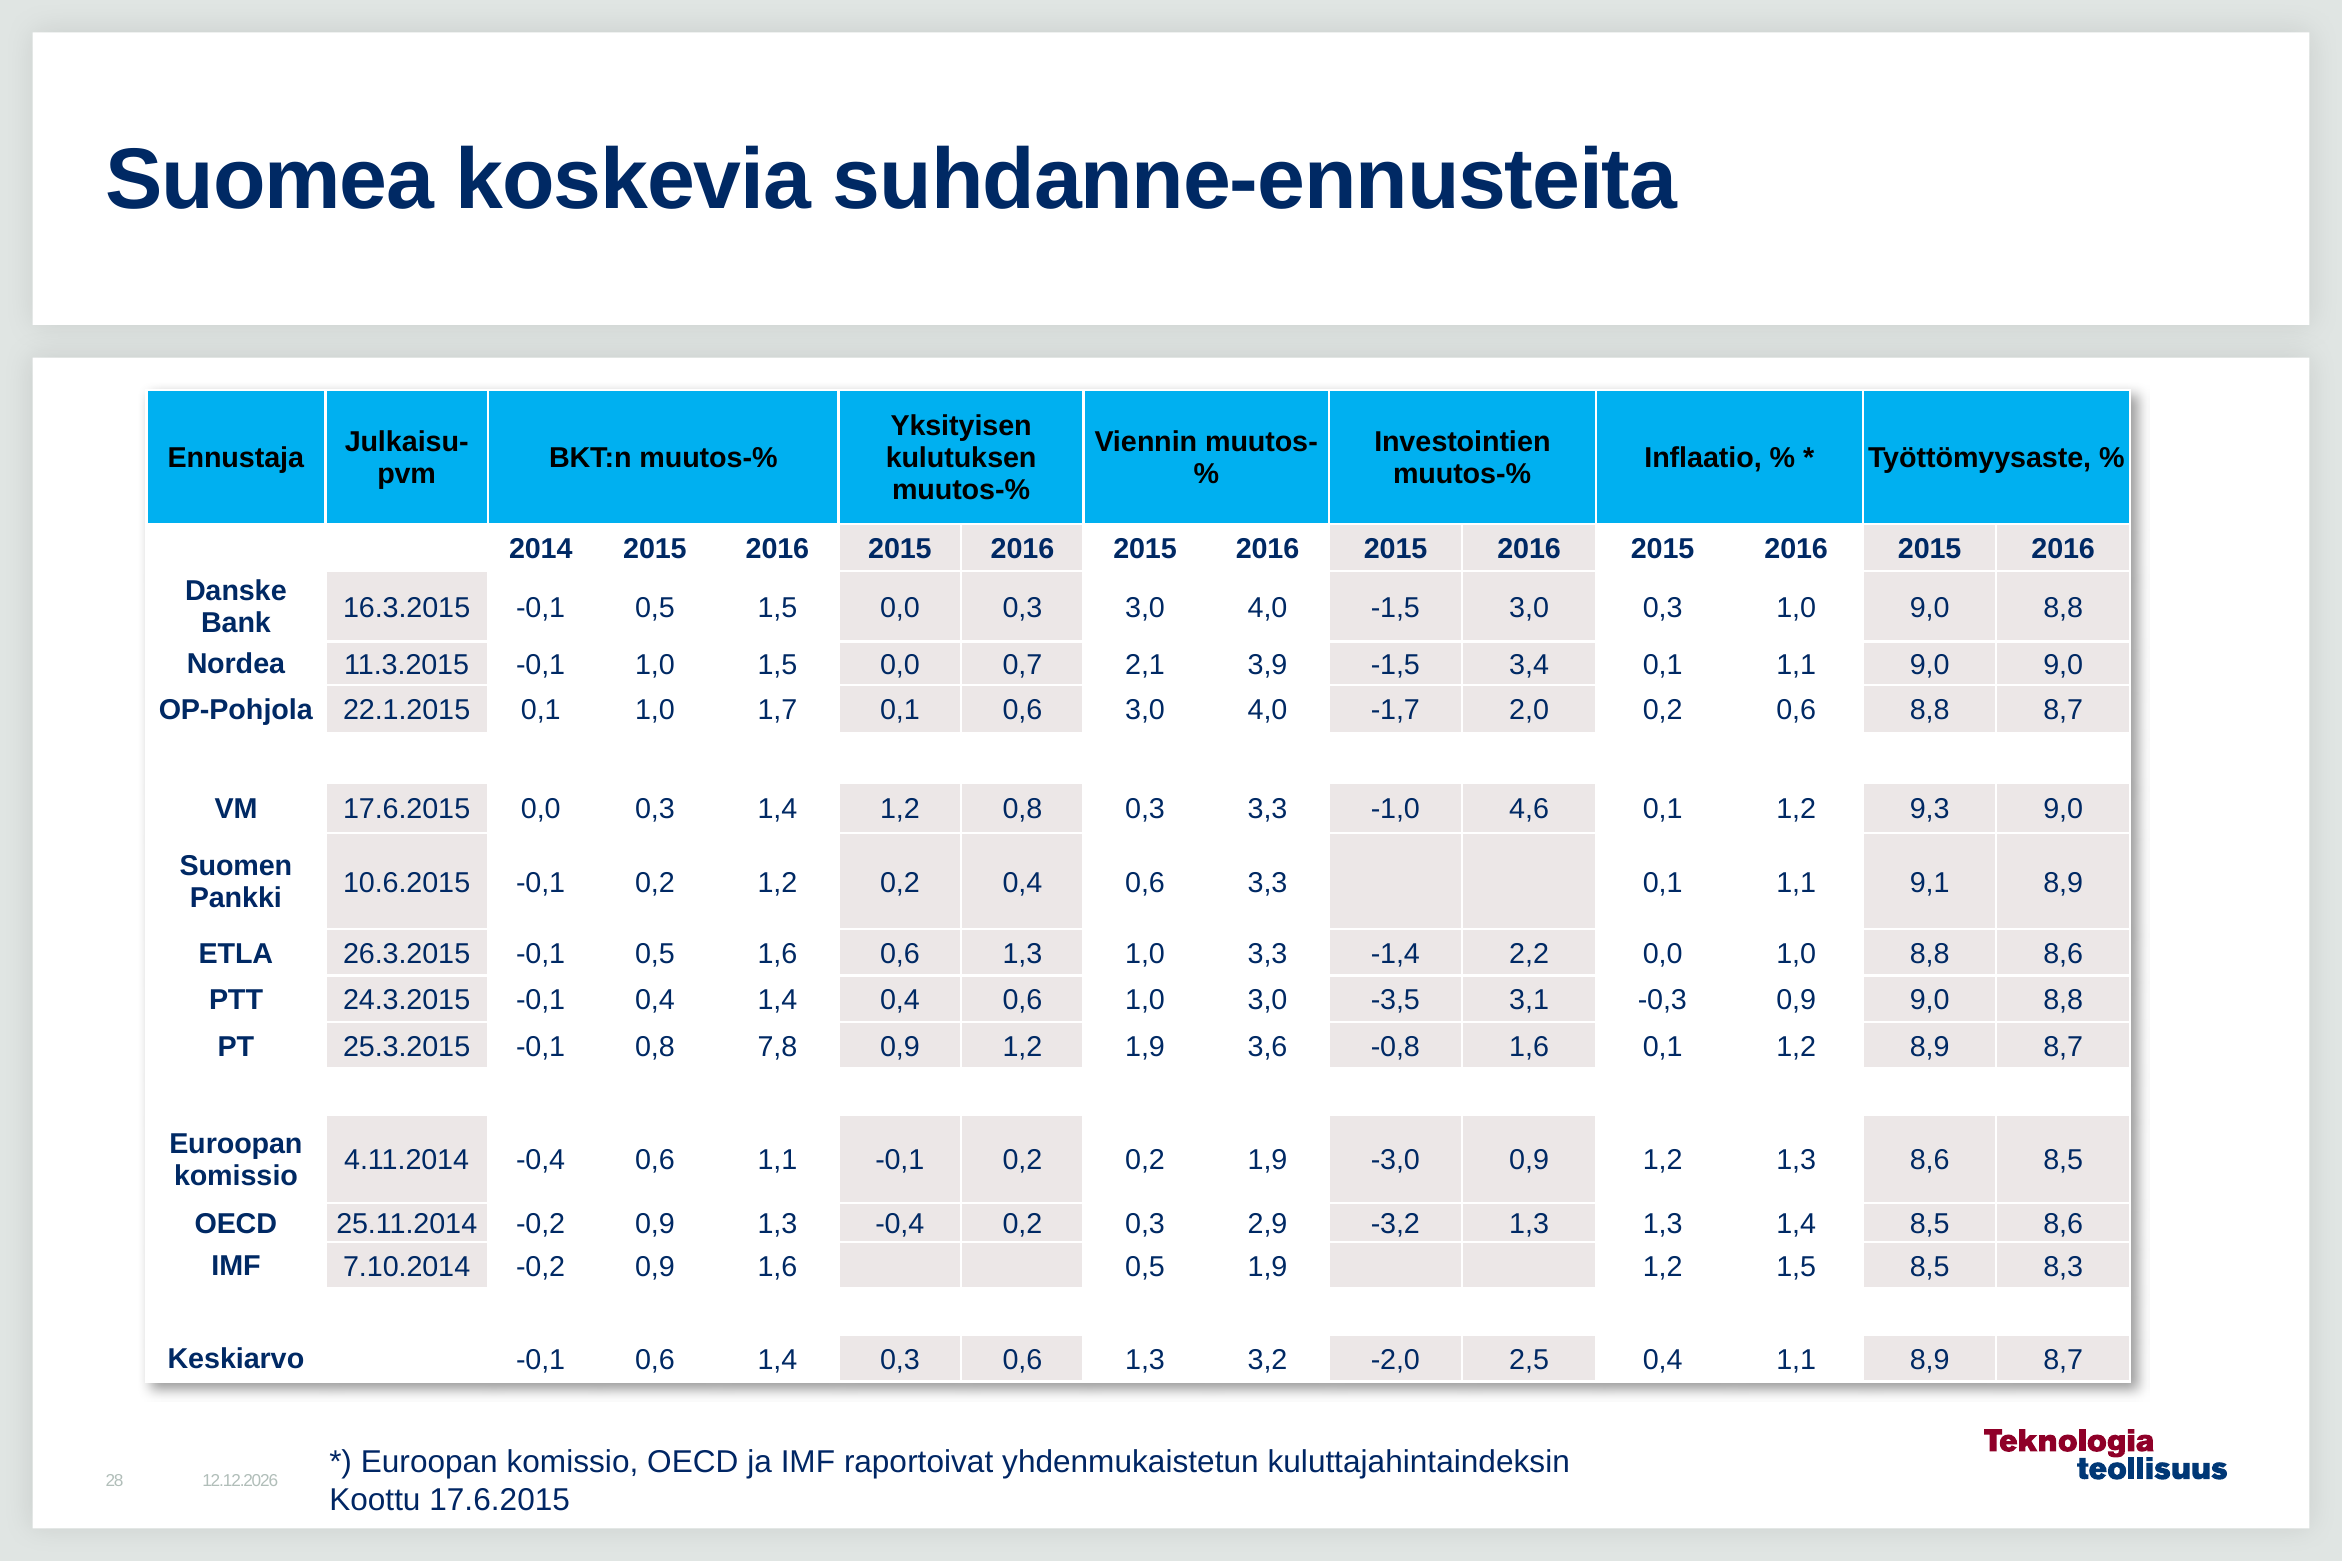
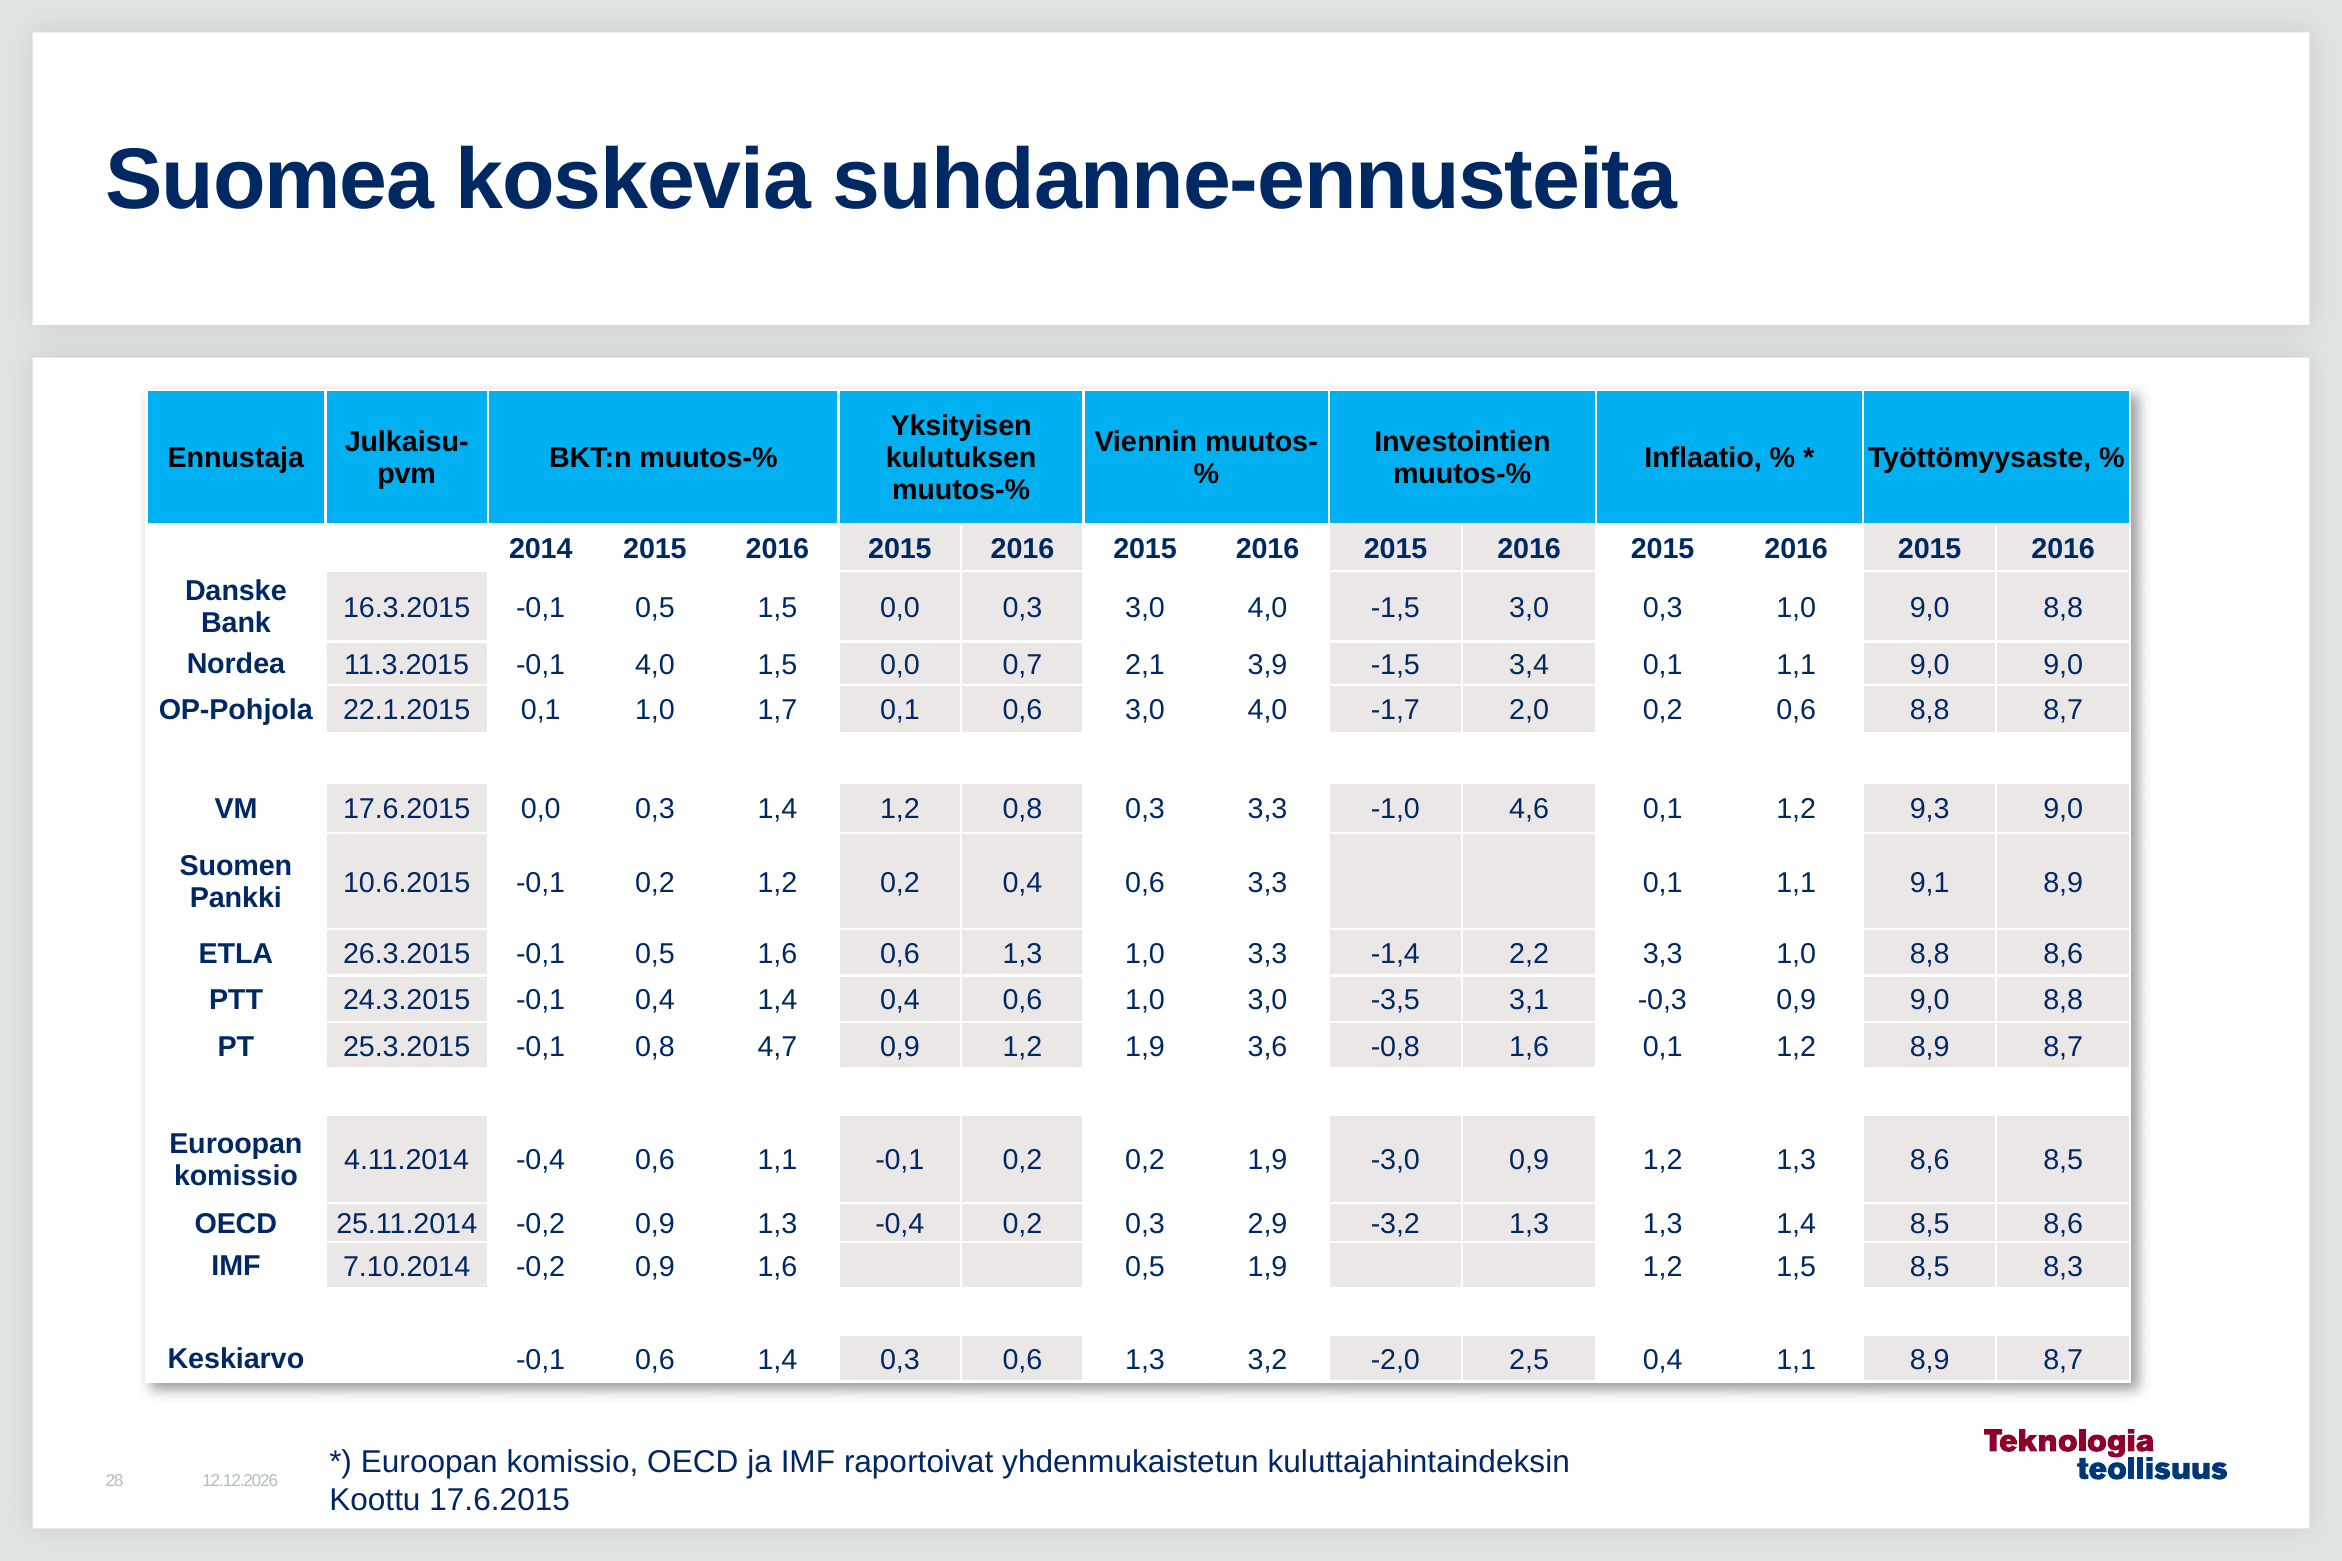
-0,1 1,0: 1,0 -> 4,0 (655, 665)
2,2 0,0: 0,0 -> 3,3 (1663, 954)
7,8: 7,8 -> 4,7 (777, 1047)
